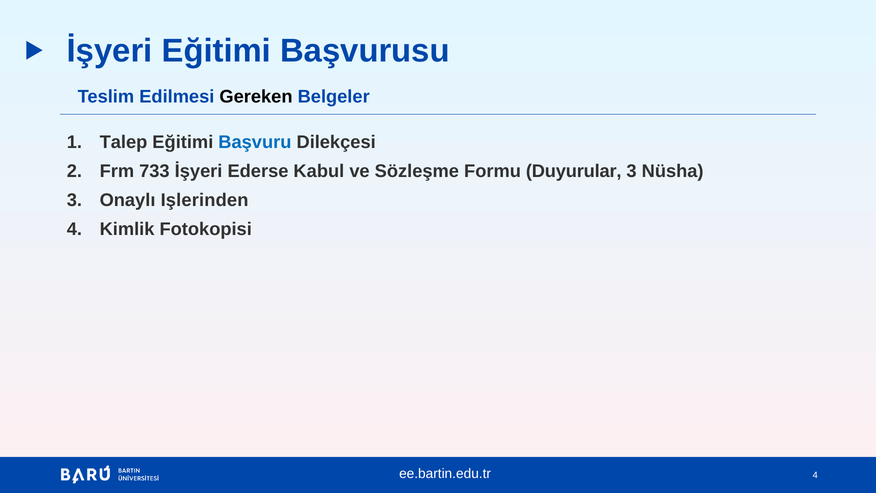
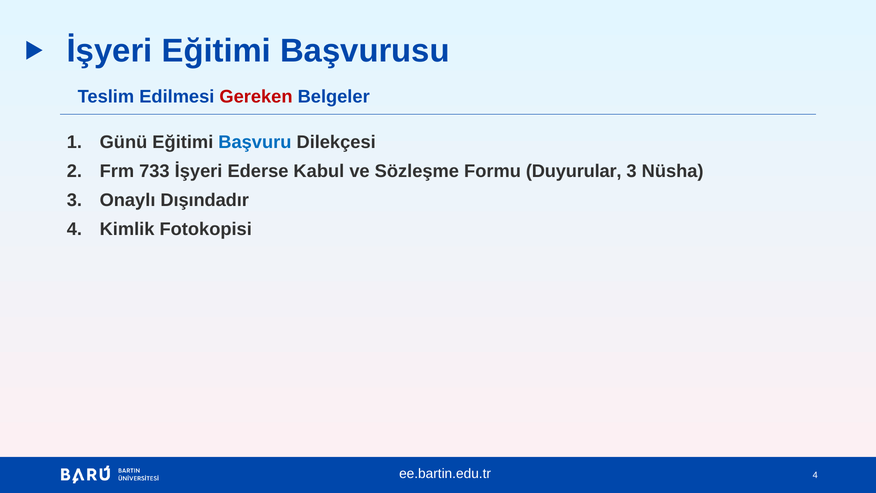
Gereken colour: black -> red (256, 97)
Talep: Talep -> Günü (123, 142)
Işlerinden: Işlerinden -> Dışındadır (205, 200)
